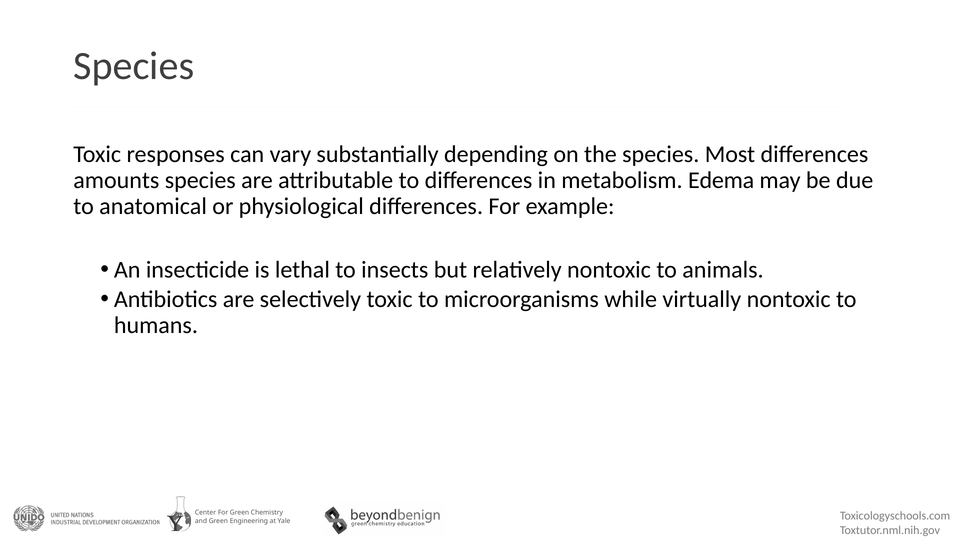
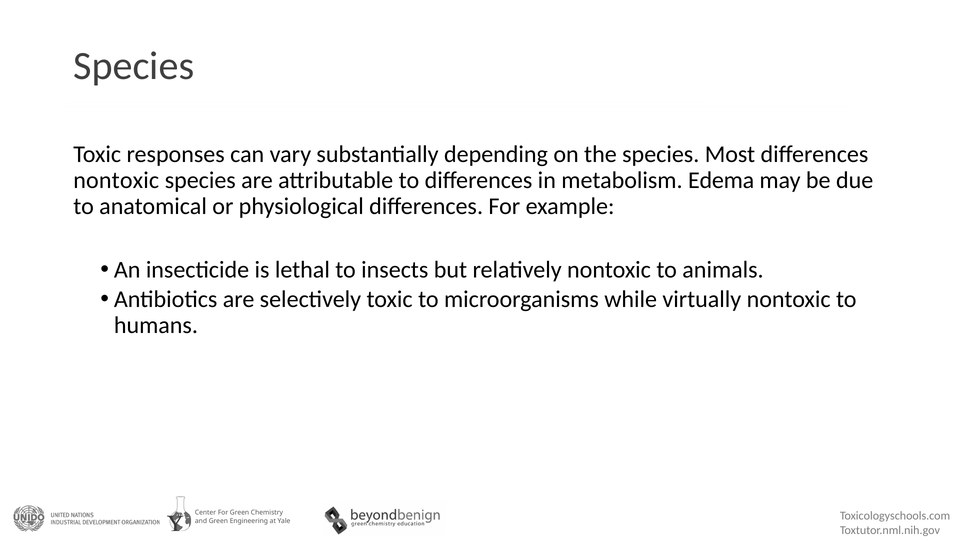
amounts: amounts -> nontoxic (116, 181)
